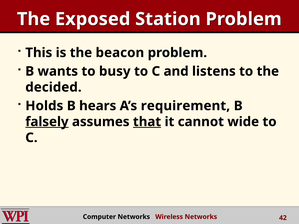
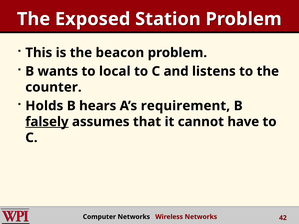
busy: busy -> local (115, 71)
decided: decided -> counter (53, 87)
that underline: present -> none (147, 122)
wide: wide -> have (243, 122)
